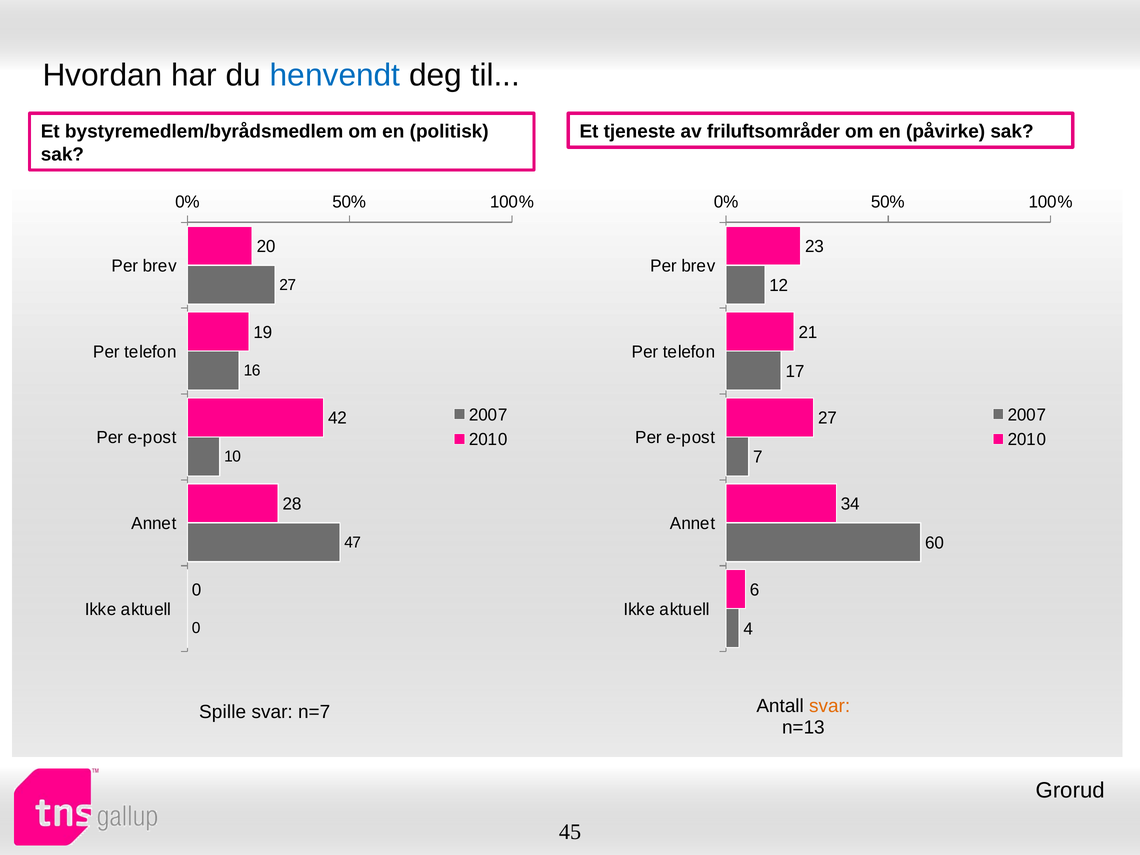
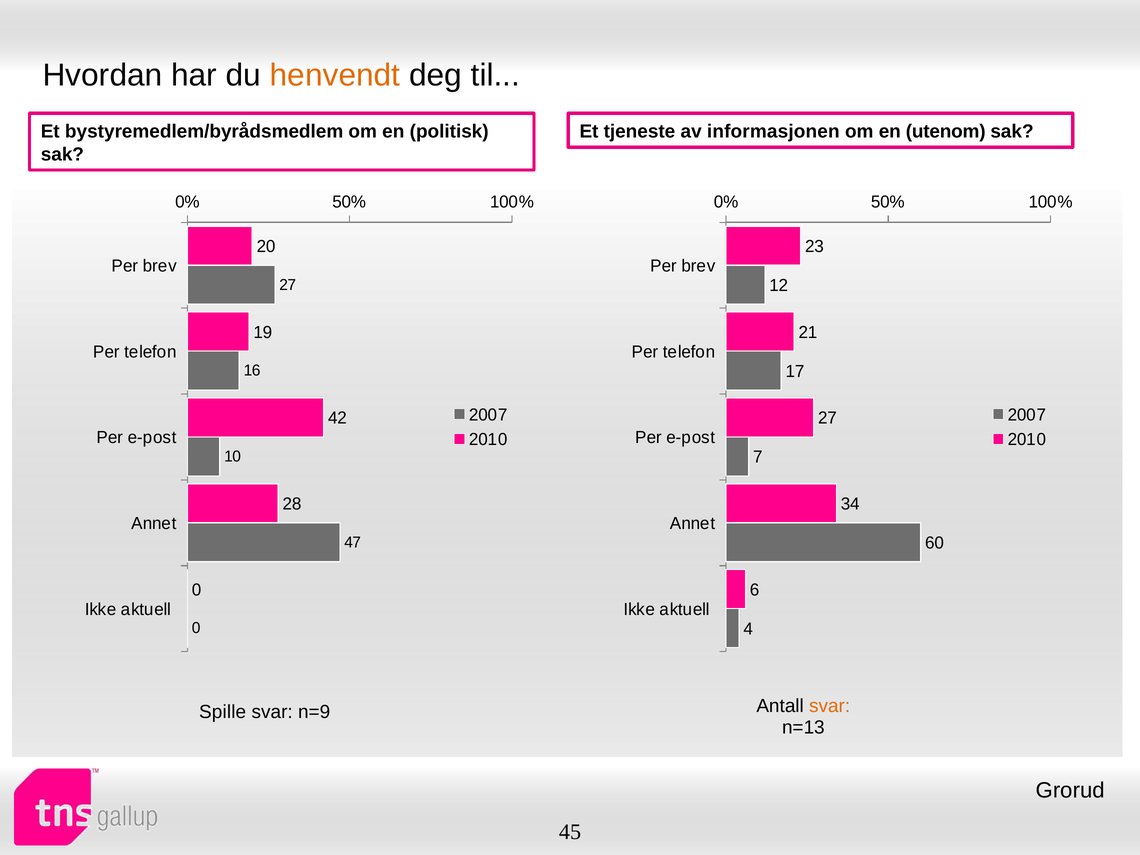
henvendt colour: blue -> orange (335, 75)
friluftsområder: friluftsområder -> informasjonen (773, 132)
påvirke: påvirke -> utenom (946, 132)
n=7: n=7 -> n=9 (314, 712)
